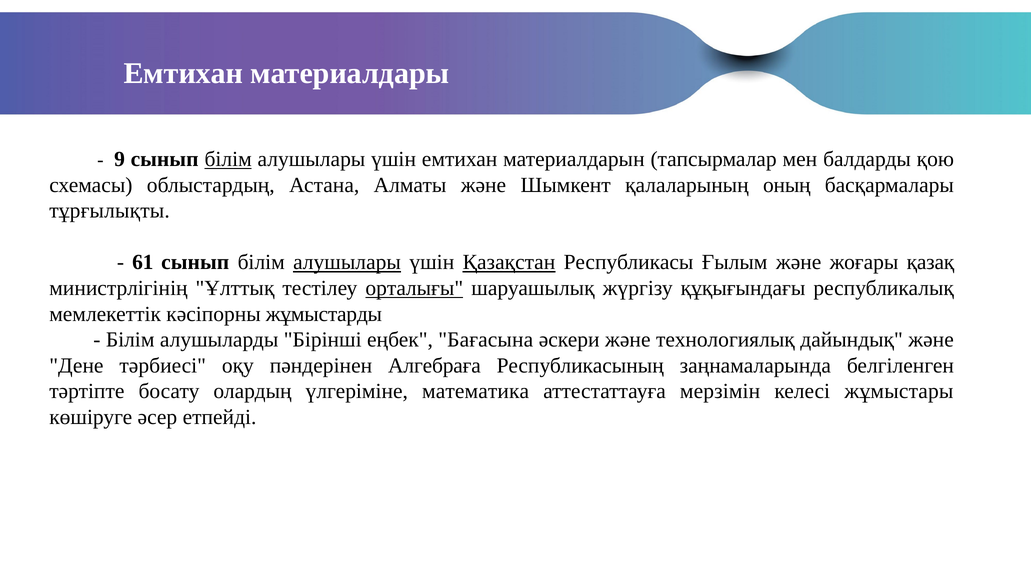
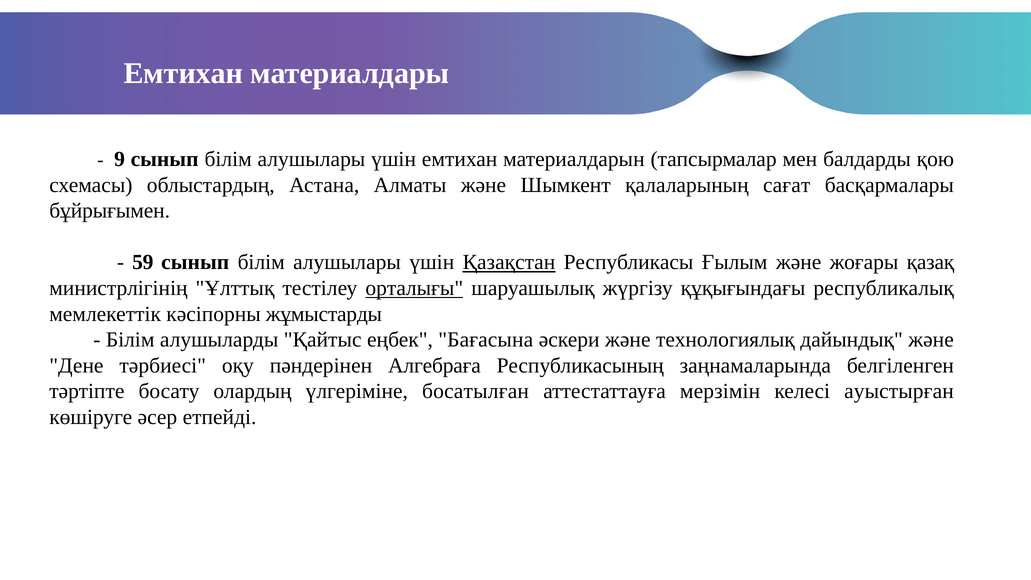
білім underline: present -> none (228, 159)
оның: оның -> сағат (787, 185)
тұрғылықты: тұрғылықты -> бұйрығымен (110, 211)
61: 61 -> 59 (143, 262)
алушылары underline: present -> none (347, 262)
Бірінші: Бірінші -> Қайтыс (323, 340)
математика: математика -> босатылған (476, 391)
жұмыстары: жұмыстары -> ауыстырған (899, 391)
